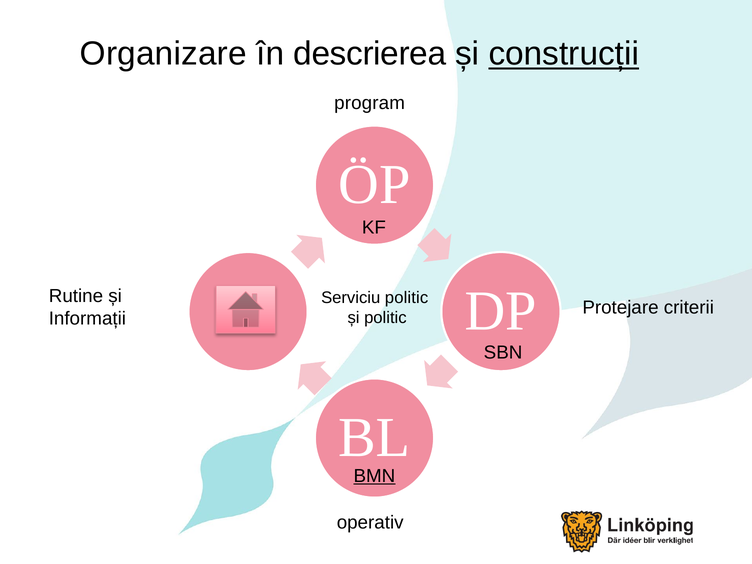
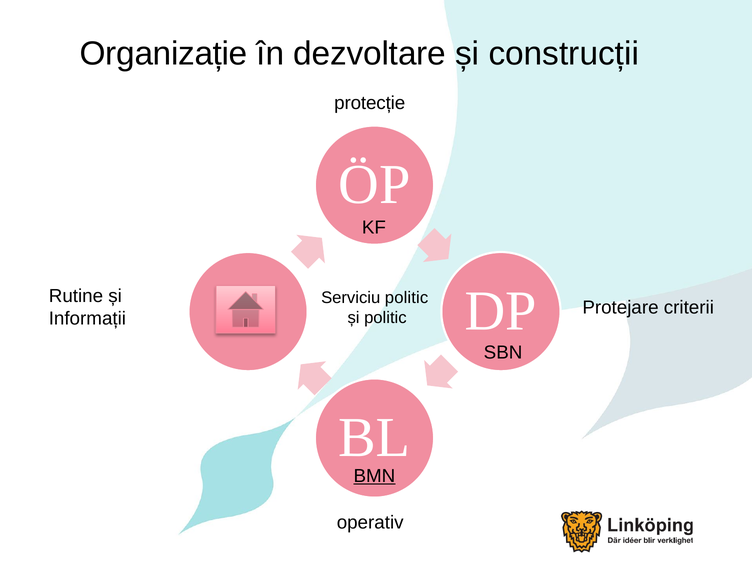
Organizare: Organizare -> Organizație (164, 54)
descrierea: descrierea -> dezvoltare (370, 54)
construcții underline: present -> none (564, 54)
program: program -> protecție (370, 103)
